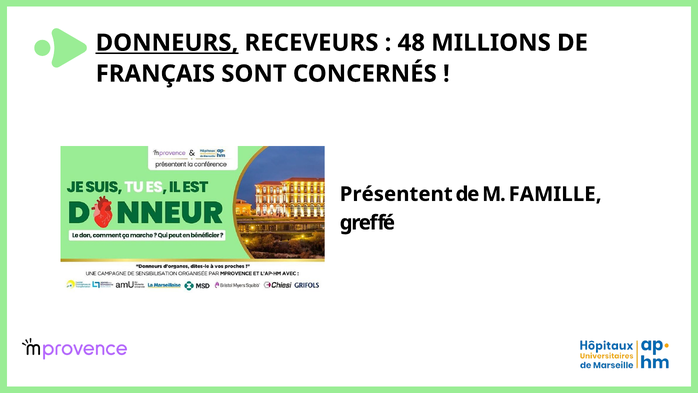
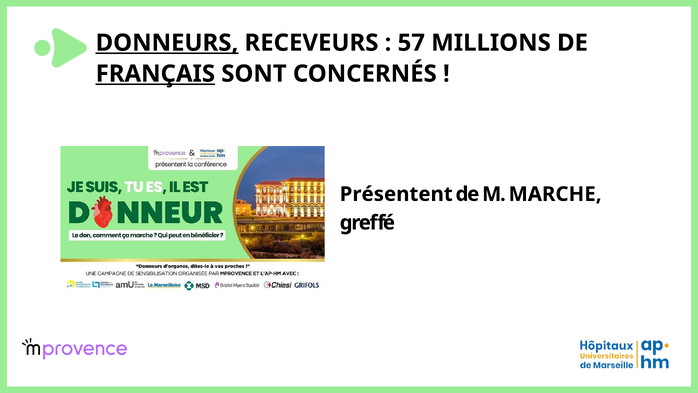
48: 48 -> 57 (411, 43)
FRANÇAIS underline: none -> present (155, 74)
FAMILLE: FAMILLE -> MARCHE (555, 194)
